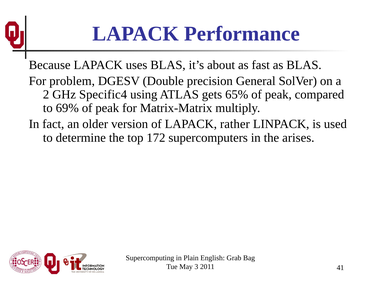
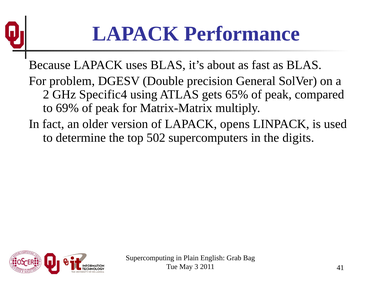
rather: rather -> opens (235, 124)
172: 172 -> 502 (156, 138)
arises: arises -> digits (298, 138)
